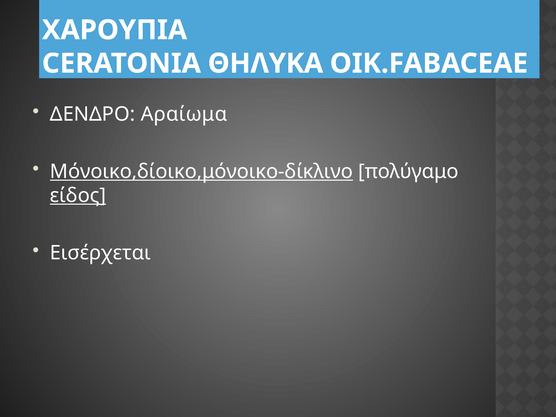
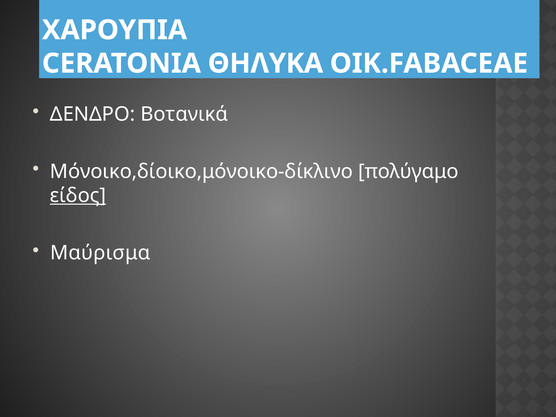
Αραίωμα: Αραίωμα -> Βοτανικά (184, 114)
Μόνοικο,δίοικο,μόνοικο-δίκλινο underline: present -> none (201, 171)
Εισέρχεται: Εισέρχεται -> Μαύρισμα (100, 253)
